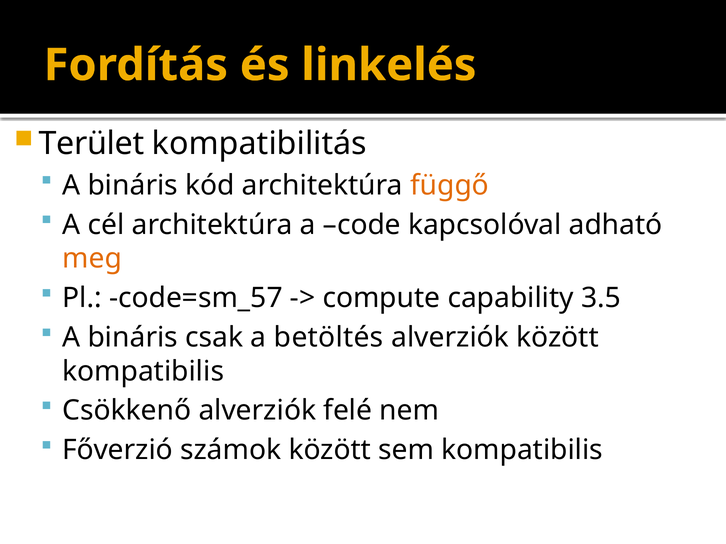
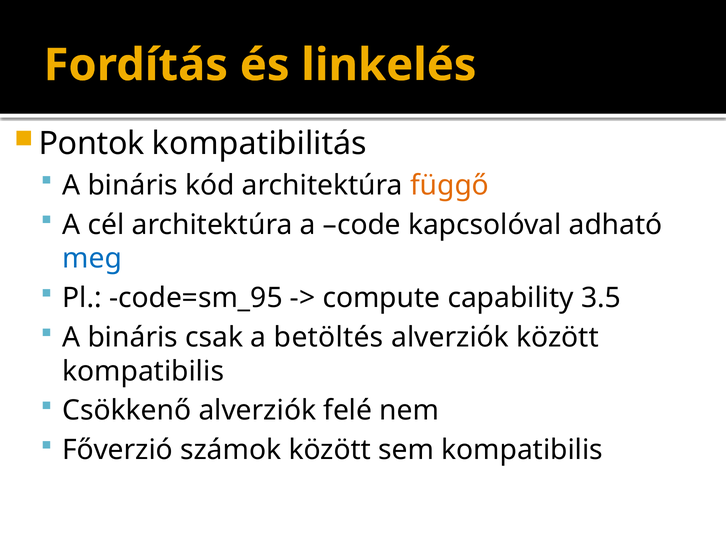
Terület: Terület -> Pontok (92, 144)
meg colour: orange -> blue (92, 259)
code=sm_57: code=sm_57 -> code=sm_95 (196, 298)
